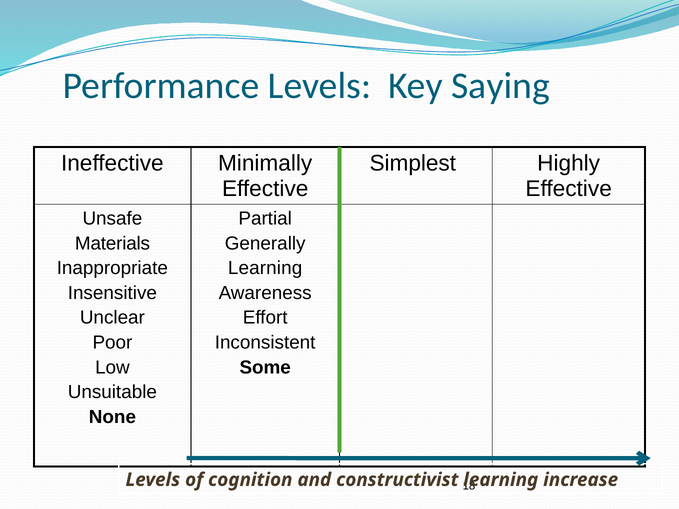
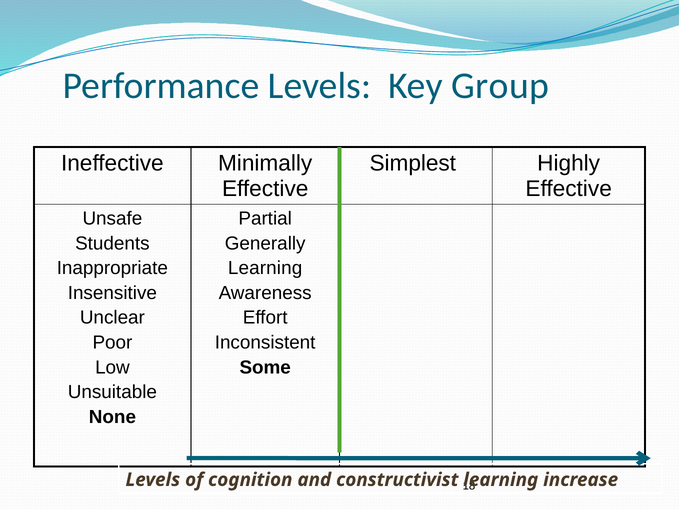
Saying: Saying -> Group (500, 86)
Materials: Materials -> Students (112, 243)
